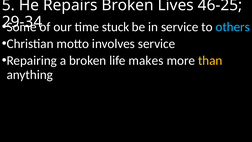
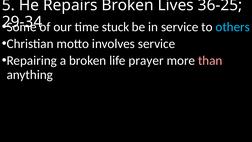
46-25: 46-25 -> 36-25 (220, 5)
makes: makes -> prayer (146, 60)
than colour: yellow -> pink (210, 60)
